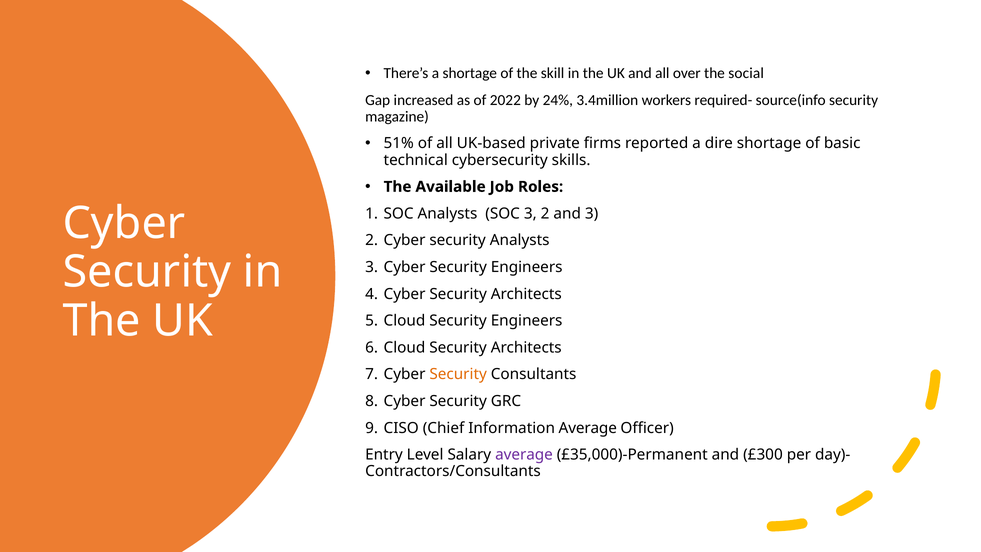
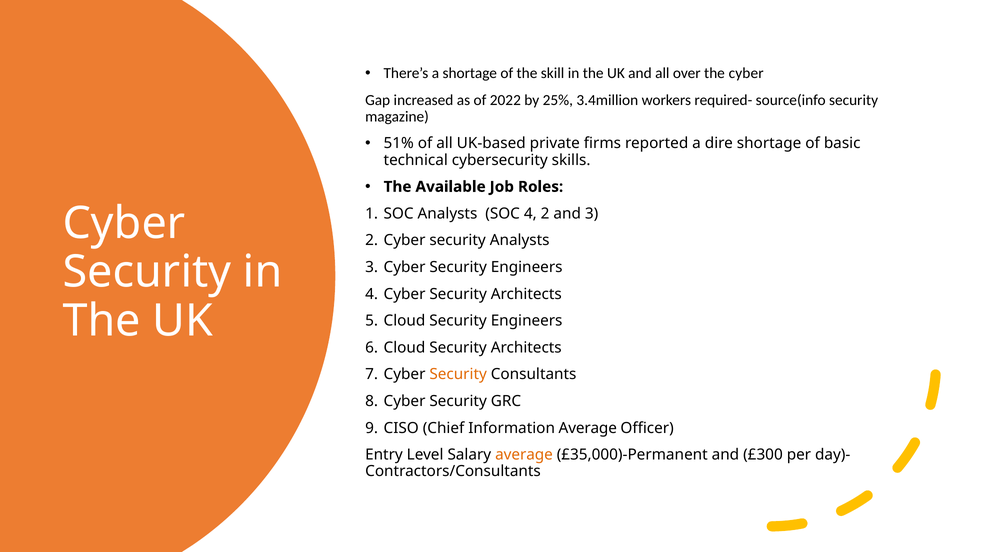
the social: social -> cyber (746, 73)
24%: 24% -> 25% (558, 100)
SOC 3: 3 -> 4 (530, 213)
average colour: purple -> orange (524, 455)
